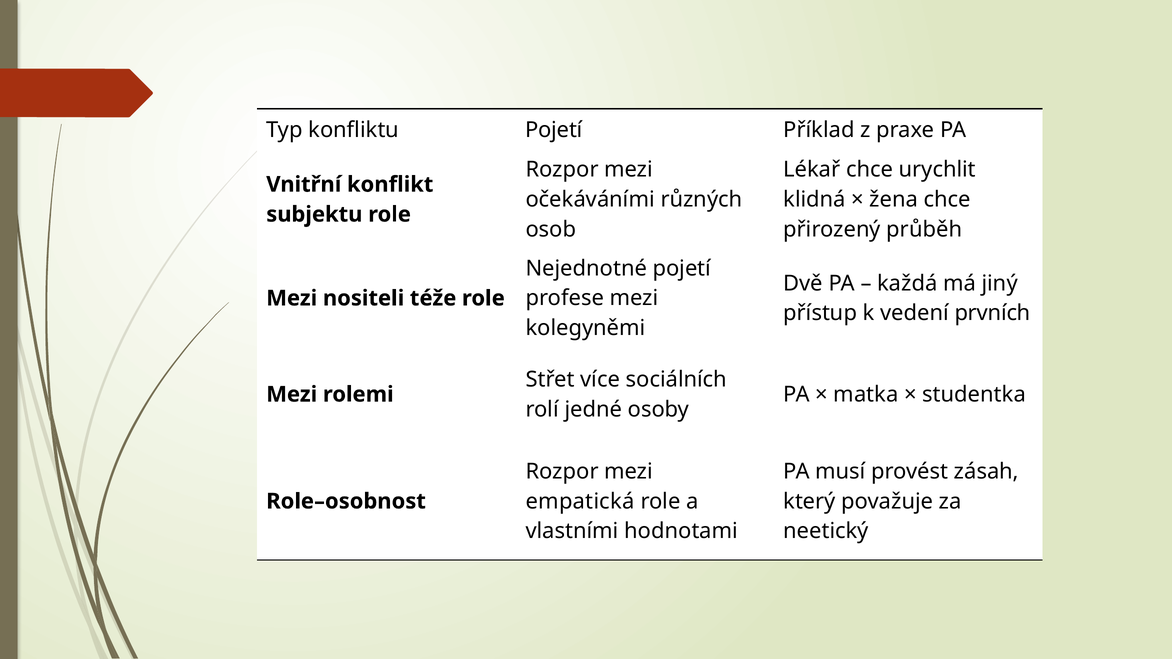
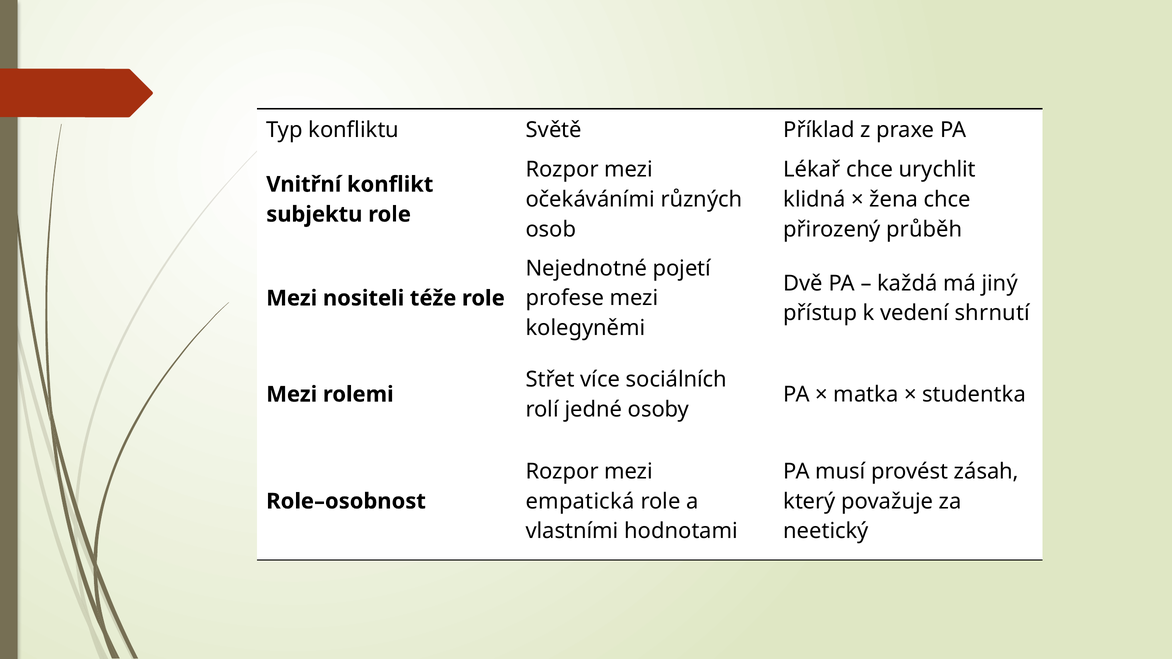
konfliktu Pojetí: Pojetí -> Světě (554, 130)
prvních: prvních -> shrnutí (992, 313)
